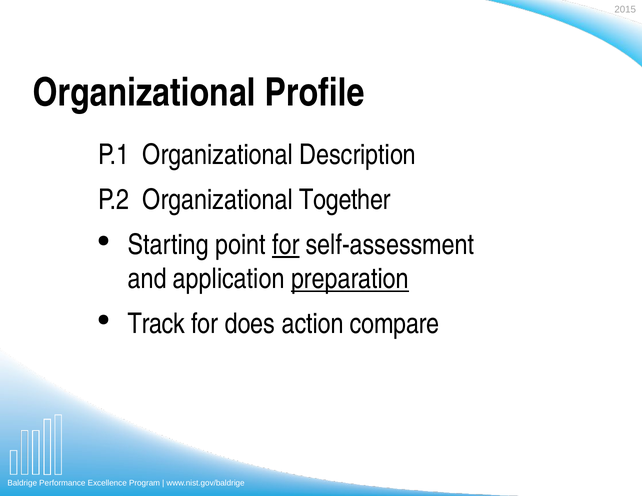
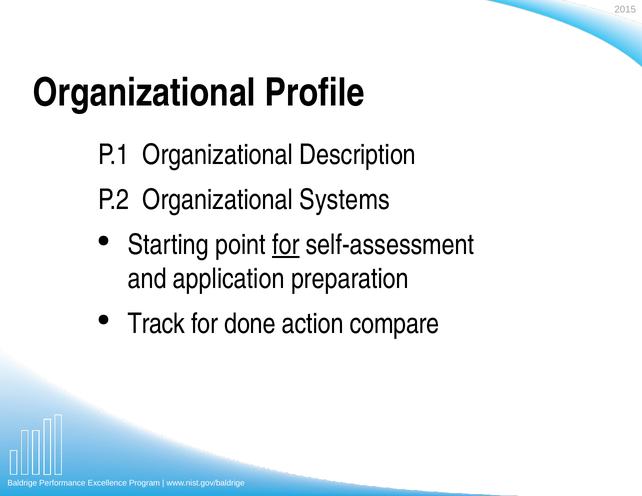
Together: Together -> Systems (345, 200)
preparation underline: present -> none (350, 279)
does: does -> done (250, 324)
